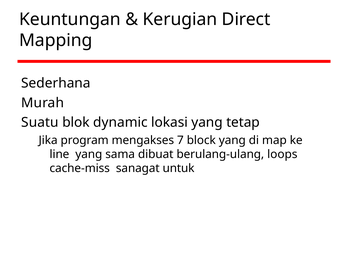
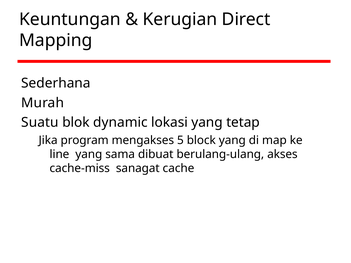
7: 7 -> 5 (180, 140)
loops: loops -> akses (282, 155)
untuk: untuk -> cache (178, 169)
